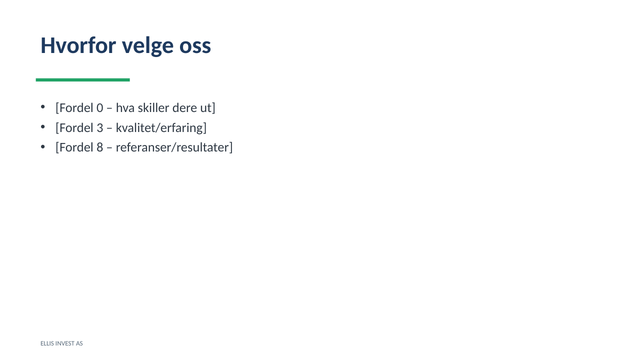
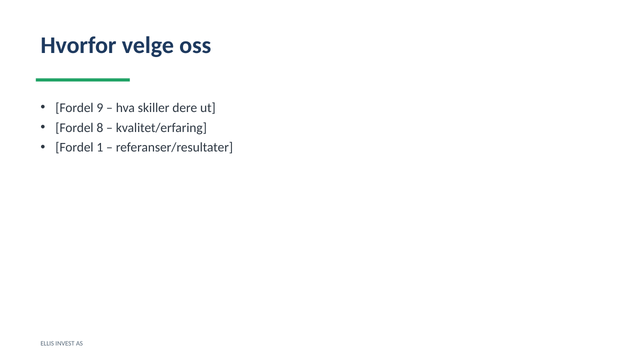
0: 0 -> 9 (100, 108)
3: 3 -> 8 (100, 128)
8: 8 -> 1 (100, 148)
